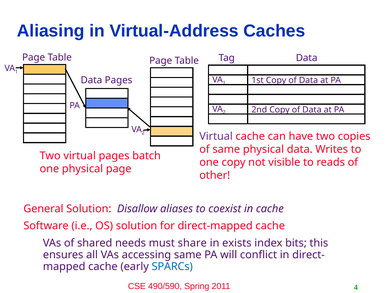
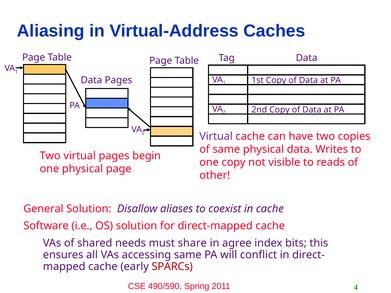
batch: batch -> begin (147, 156)
exists: exists -> agree (237, 243)
SPARCs colour: blue -> red (172, 267)
